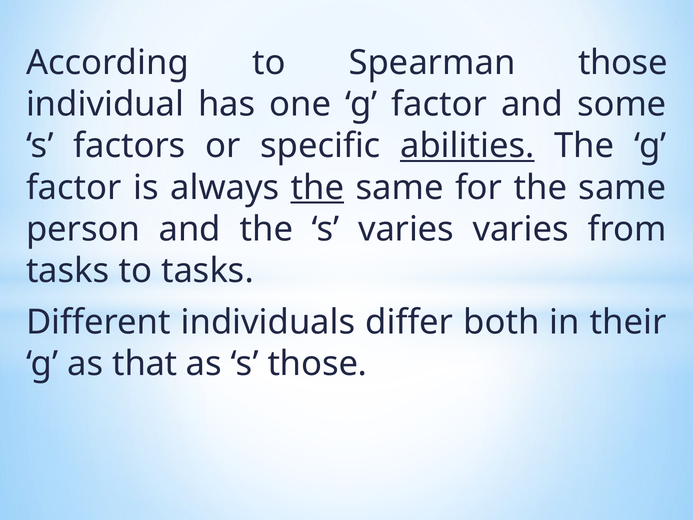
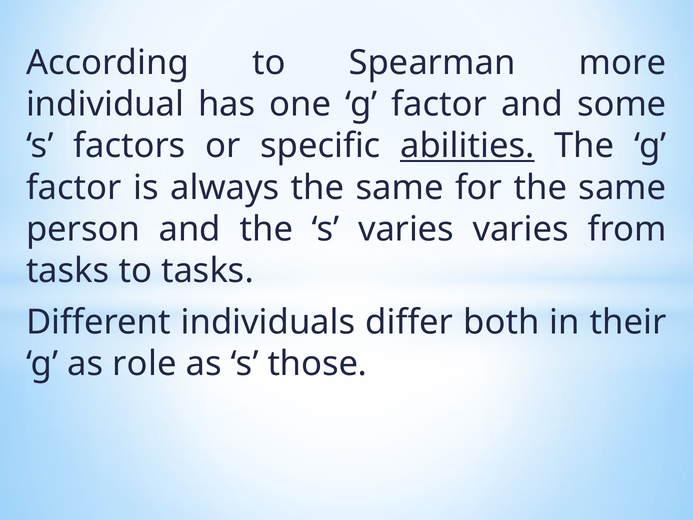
Spearman those: those -> more (623, 63)
the underline: present -> none (317, 188)
that: that -> role (145, 364)
